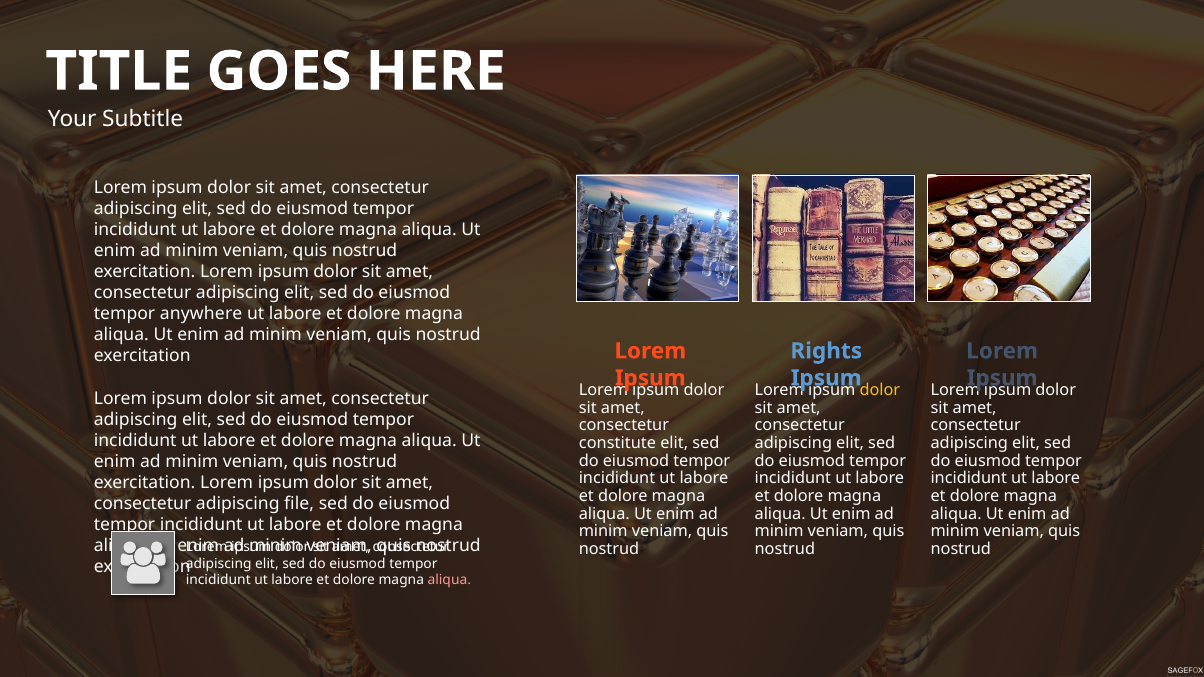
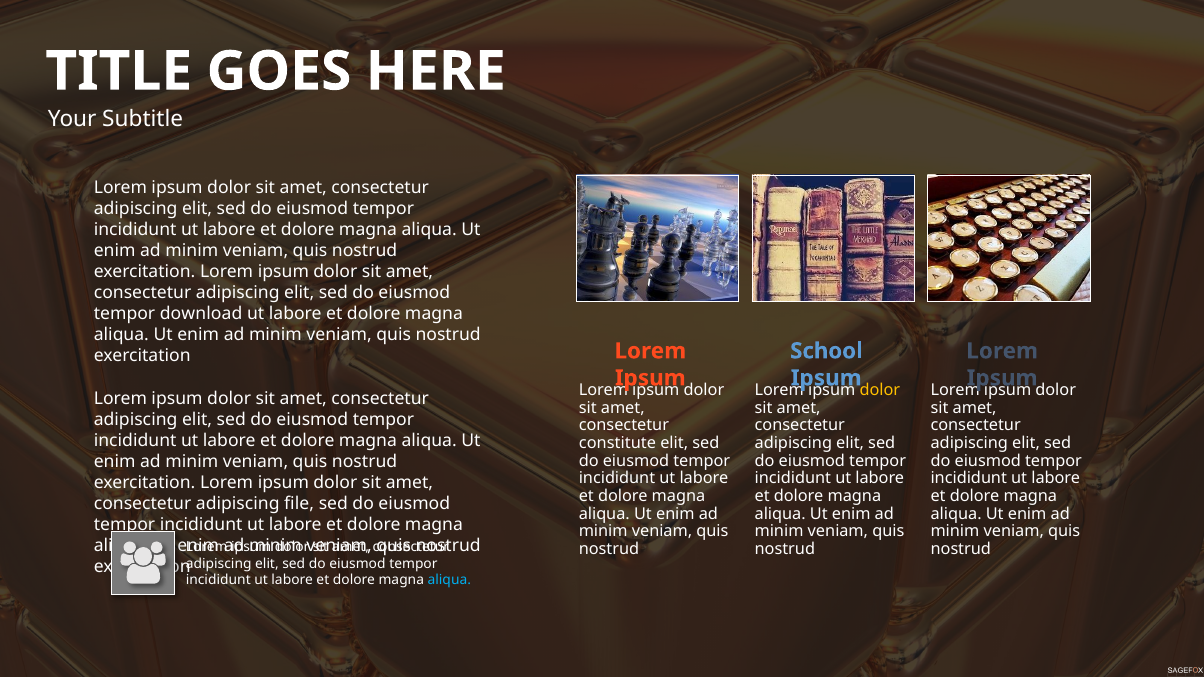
anywhere: anywhere -> download (201, 314)
Rights: Rights -> School (826, 351)
aliqua colour: pink -> light blue (449, 580)
